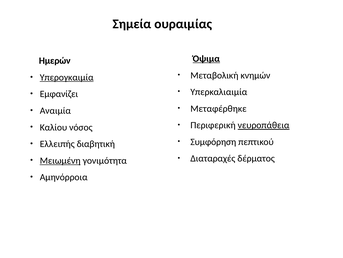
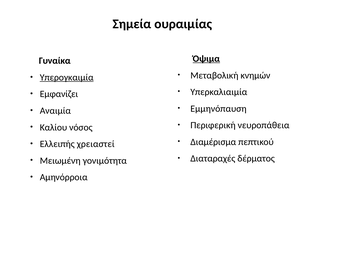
Ημερών: Ημερών -> Γυναίκα (55, 61)
Μεταφέρθηκε: Μεταφέρθηκε -> Εμμηνόπαυση (218, 108)
νευροπάθεια underline: present -> none (264, 125)
Συμφόρηση: Συμφόρηση -> Διαμέρισμα (213, 141)
διαβητική: διαβητική -> χρειαστεί (96, 144)
Μειωμένη underline: present -> none (60, 160)
